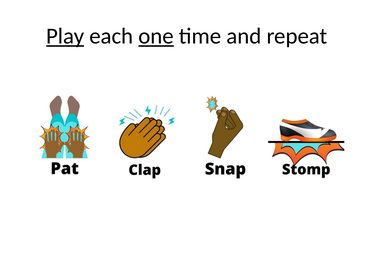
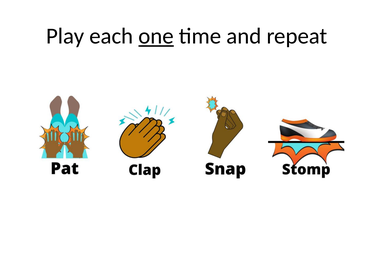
Play underline: present -> none (65, 36)
